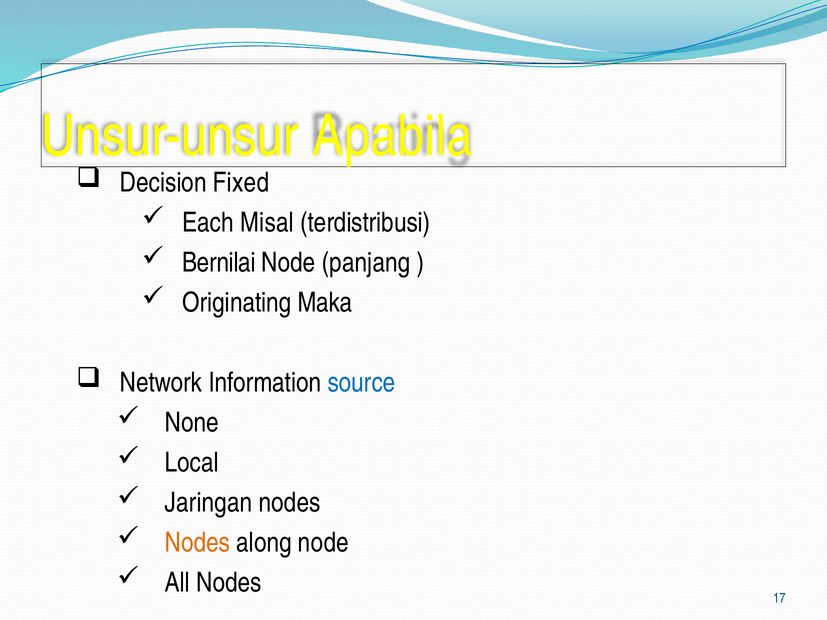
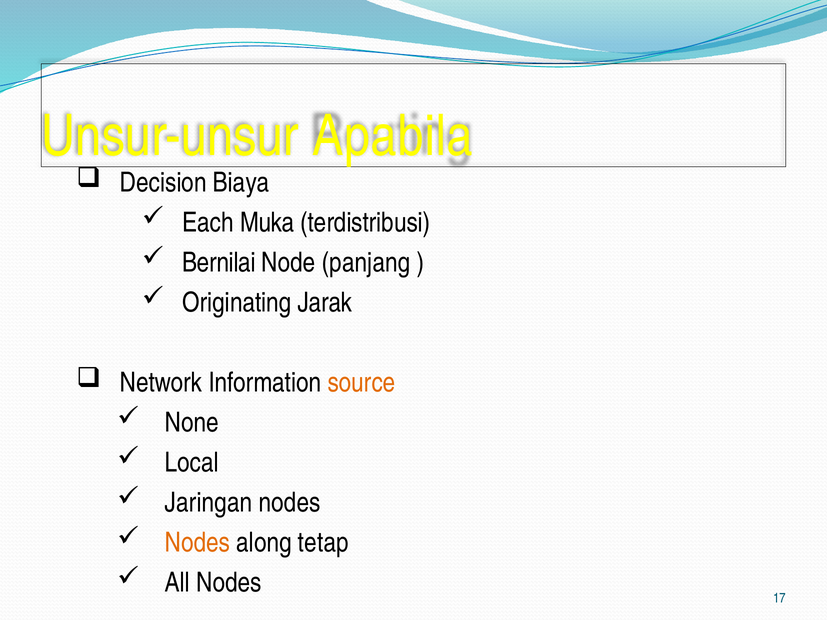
Fixed: Fixed -> Biaya (241, 183)
Misal: Misal -> Muka (267, 223)
Maka: Maka -> Jarak (325, 303)
source colour: blue -> orange (361, 383)
along node: node -> tetap (323, 543)
